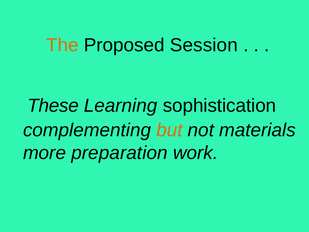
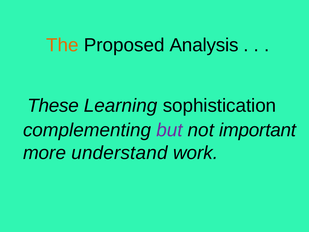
Session: Session -> Analysis (204, 45)
but colour: orange -> purple (169, 130)
materials: materials -> important (258, 130)
preparation: preparation -> understand (119, 153)
